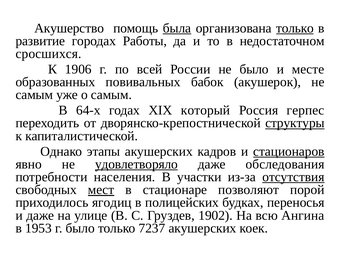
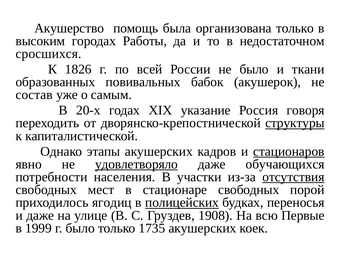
была underline: present -> none (177, 28)
только underline: present -> none (295, 28)
развитие: развитие -> высоким (40, 41)
1906: 1906 -> 1826 (78, 69)
месте: месте -> ткани (308, 69)
самым: самым -> состав (34, 95)
64-х: 64-х -> 20-х (88, 110)
который: который -> указание (206, 110)
герпес: герпес -> говоря (306, 110)
обследования: обследования -> обучающихся (285, 164)
мест underline: present -> none (101, 190)
стационаре позволяют: позволяют -> свободных (249, 190)
полицейских underline: none -> present (182, 203)
1902: 1902 -> 1908 (216, 216)
Ангина: Ангина -> Первые (303, 216)
1953: 1953 -> 1999 (38, 228)
7237: 7237 -> 1735 (152, 228)
